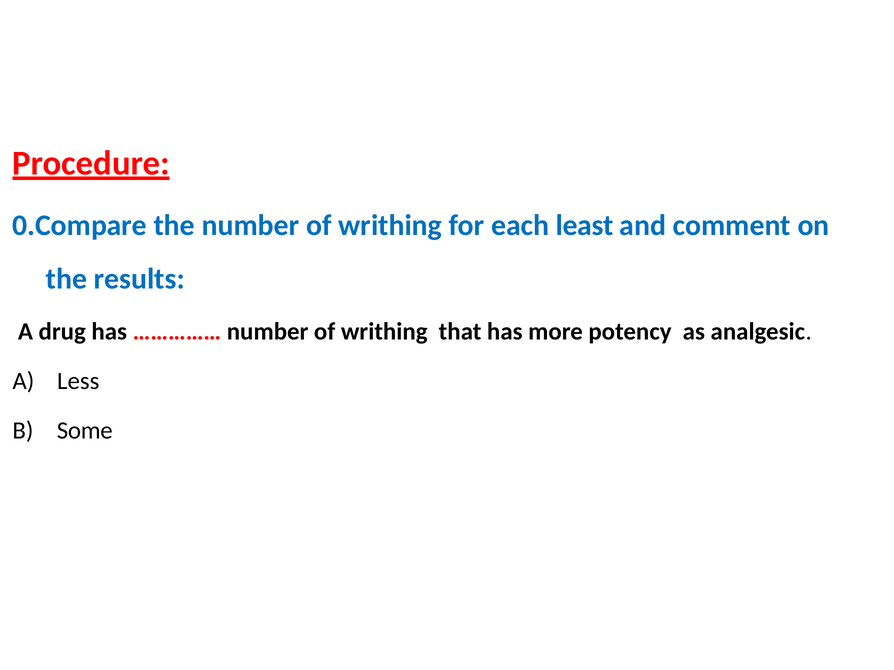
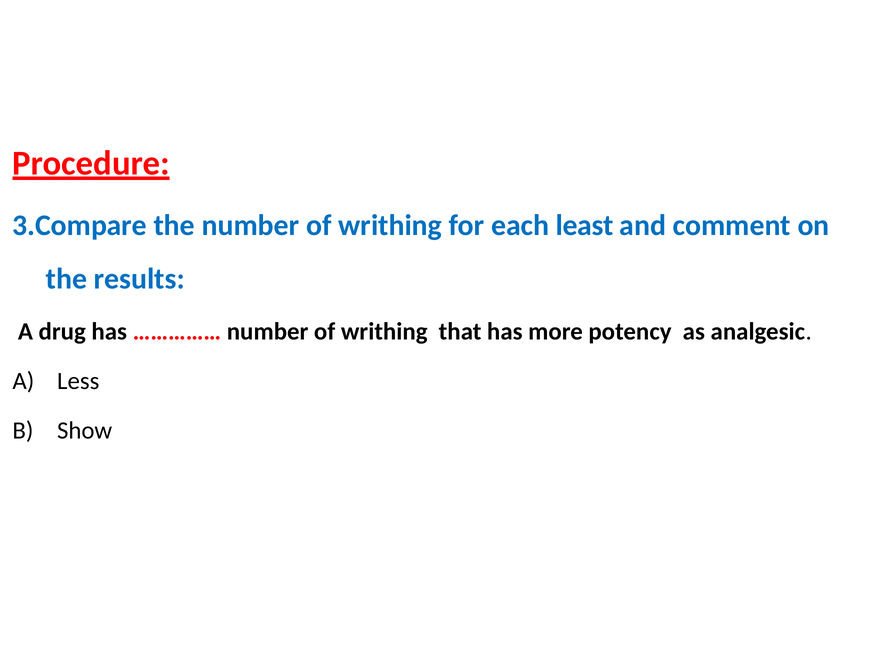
0.Compare: 0.Compare -> 3.Compare (80, 226)
Some: Some -> Show (85, 431)
